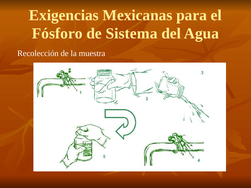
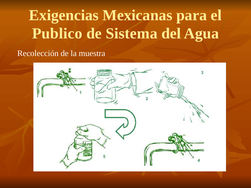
Fósforo: Fósforo -> Publico (57, 34)
